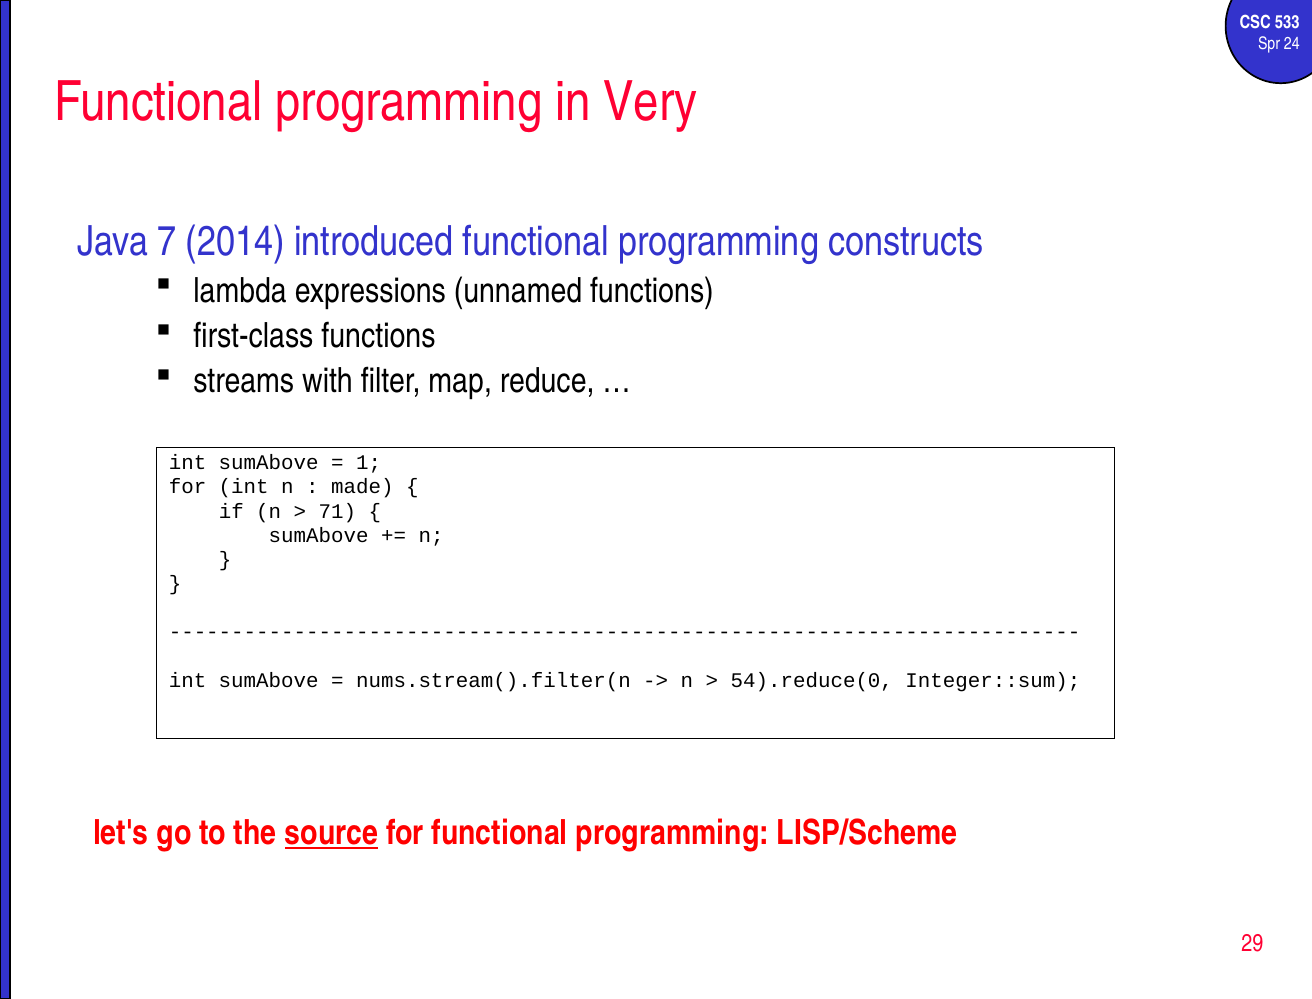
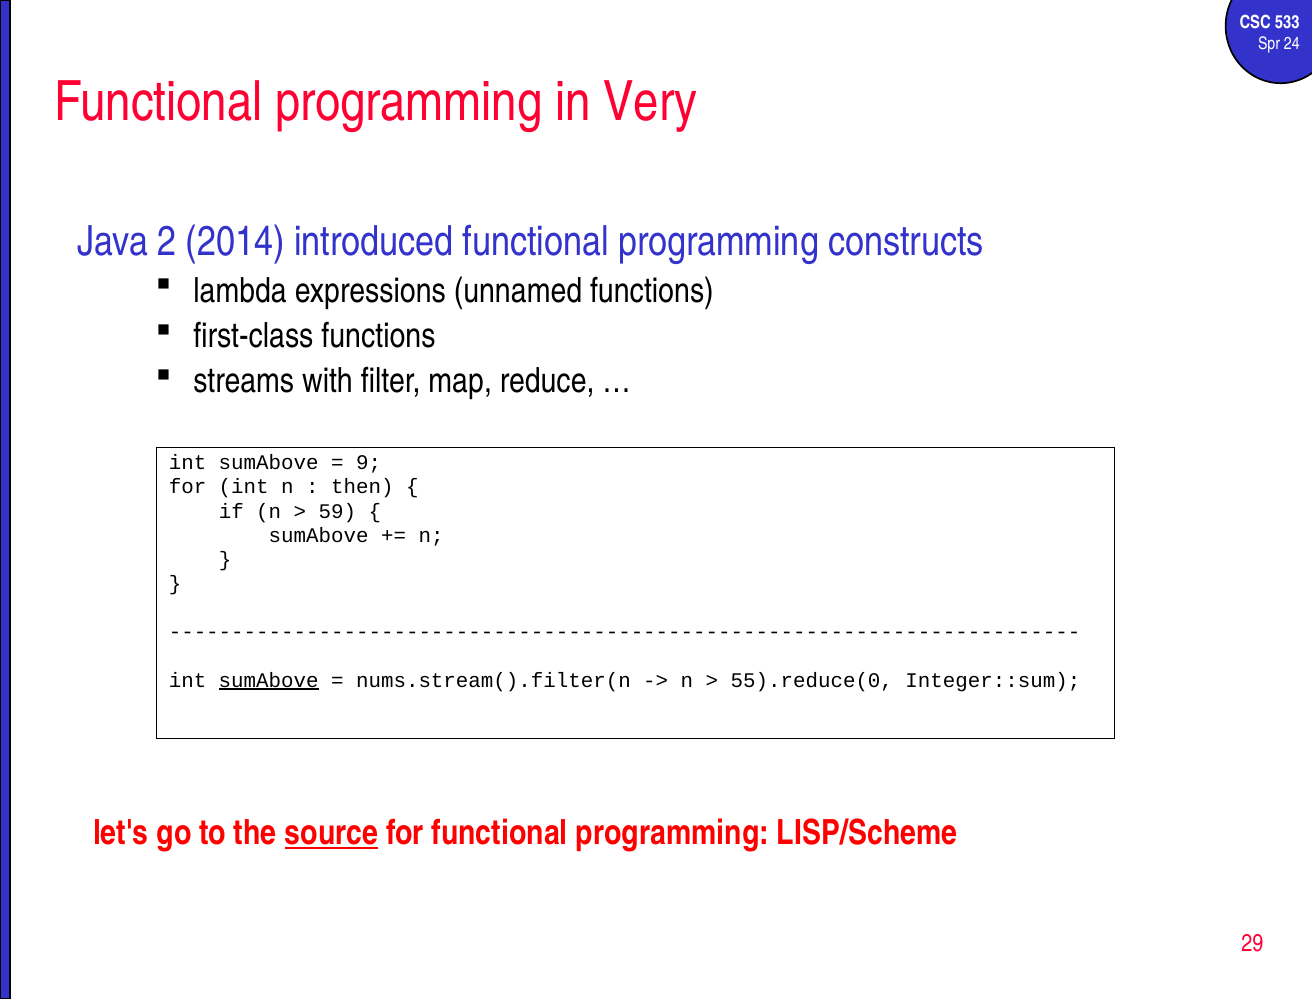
7: 7 -> 2 (167, 242)
1: 1 -> 9 (369, 463)
made: made -> then (362, 487)
71: 71 -> 59 (337, 511)
sumAbove underline: none -> present (269, 681)
54).reduce(0: 54).reduce(0 -> 55).reduce(0 (812, 681)
